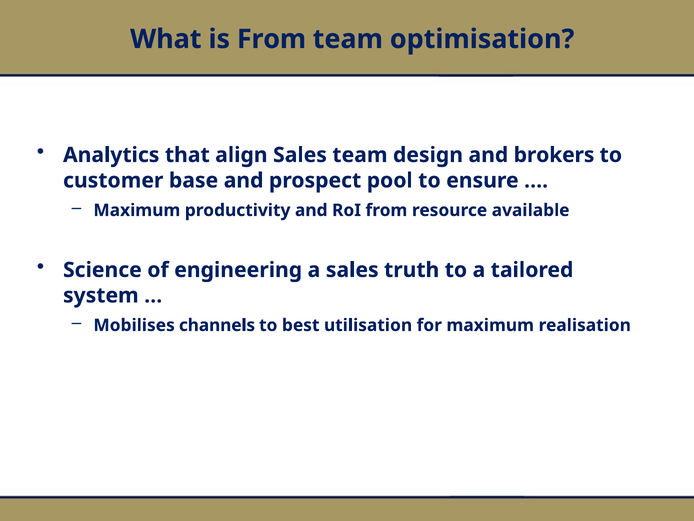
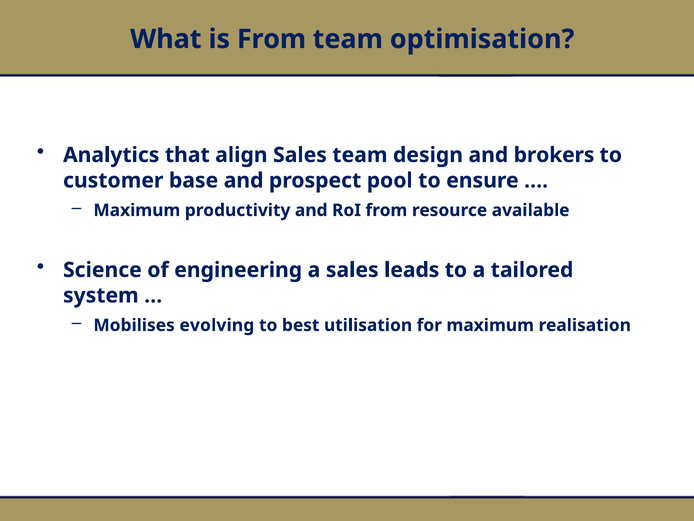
truth: truth -> leads (412, 270)
channels: channels -> evolving (217, 325)
